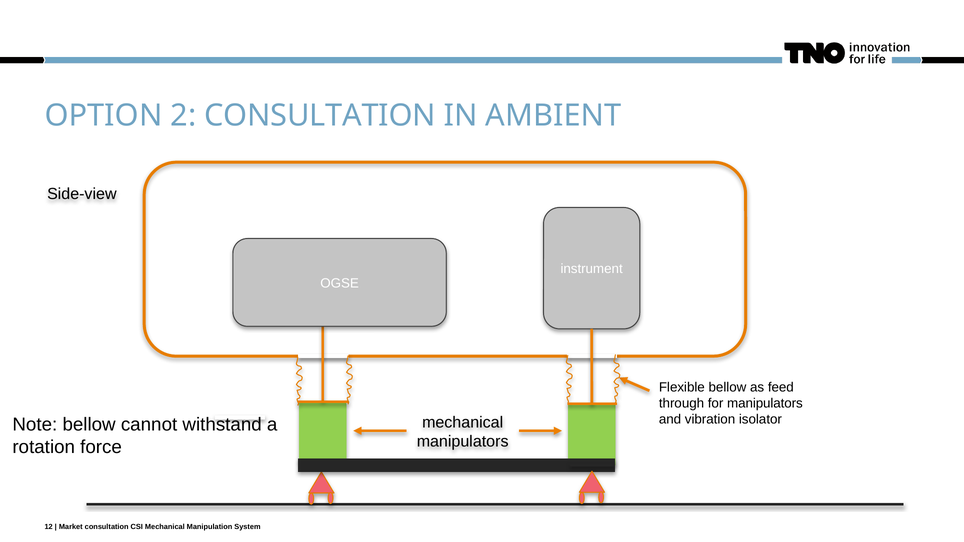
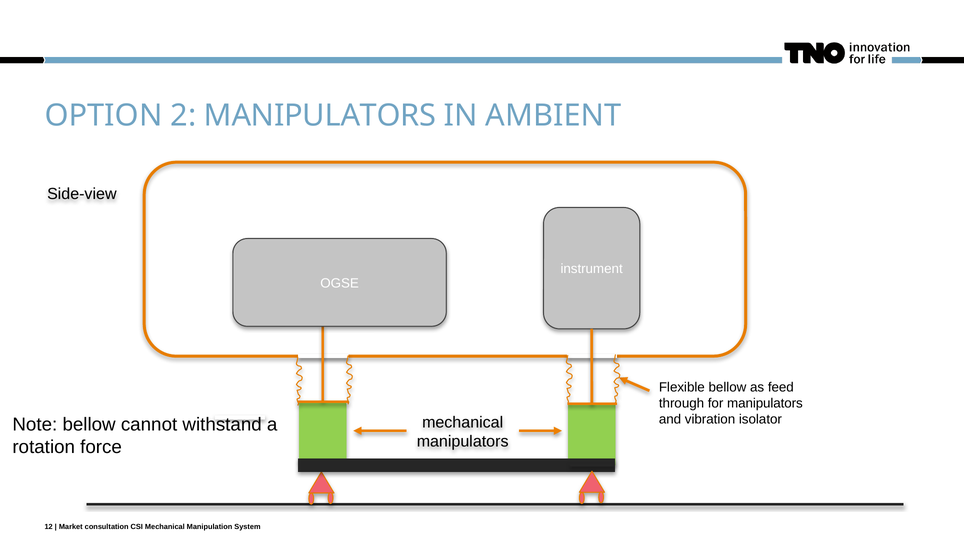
2 CONSULTATION: CONSULTATION -> MANIPULATORS (320, 116)
